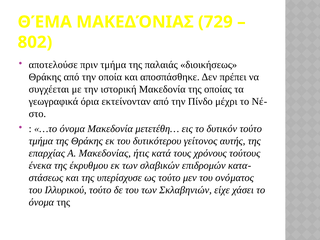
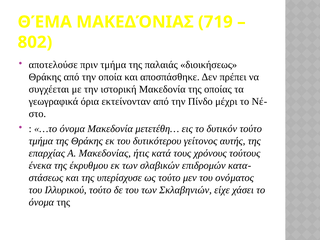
729: 729 -> 719 (215, 22)
